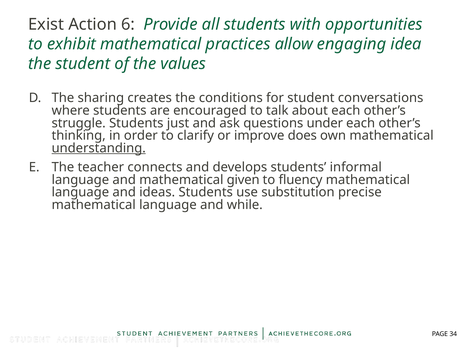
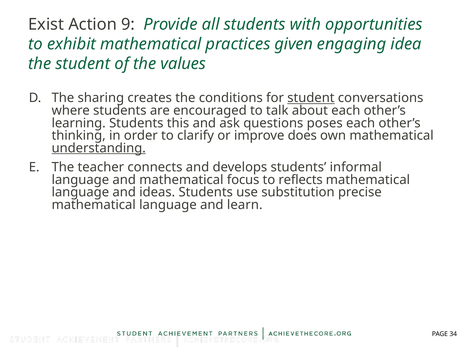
6: 6 -> 9 (128, 24)
allow: allow -> given (294, 44)
student underline: none -> present (311, 98)
struggle: struggle -> learning (79, 123)
just: just -> this (178, 123)
under: under -> poses (325, 123)
given: given -> focus (243, 180)
fluency: fluency -> reflects (301, 180)
while: while -> learn (245, 205)
